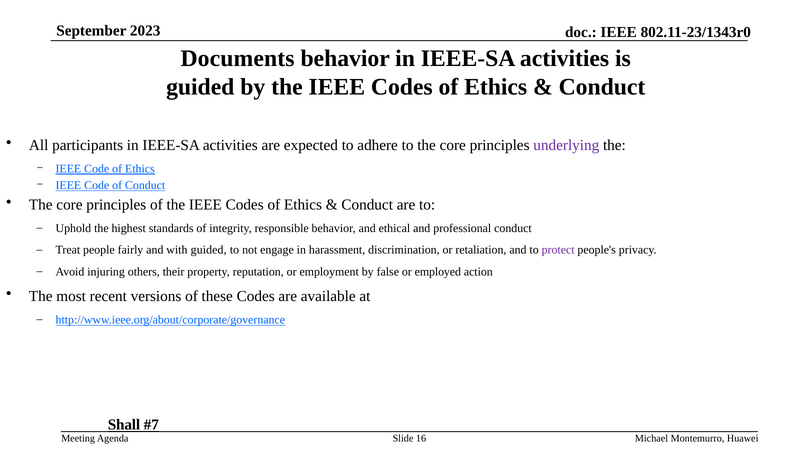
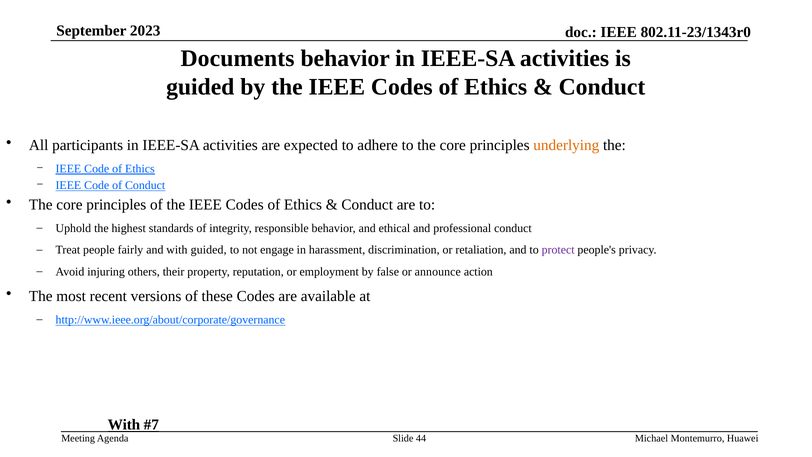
underlying colour: purple -> orange (566, 145)
employed: employed -> announce (438, 272)
Shall: Shall -> With (124, 424)
16: 16 -> 44 (421, 438)
